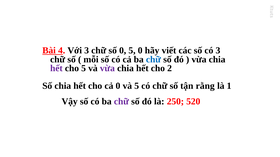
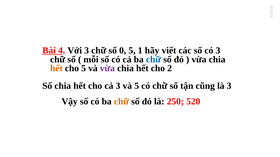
5 0: 0 -> 1 (140, 51)
hết colour: purple -> orange (56, 69)
cả 0: 0 -> 3 (118, 86)
rằng: rằng -> cũng (205, 86)
là 1: 1 -> 3 (229, 86)
chữ colour: purple -> orange (121, 102)
